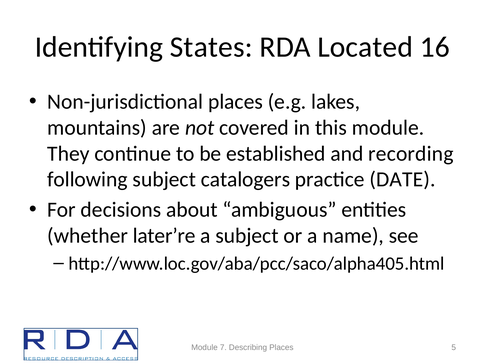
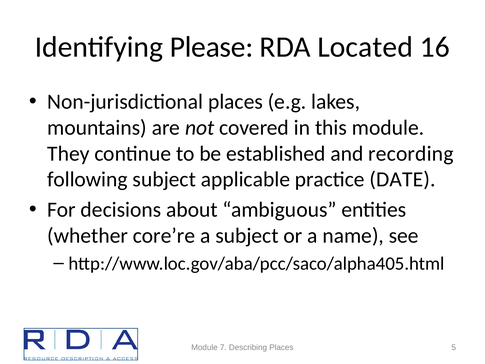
States: States -> Please (212, 47)
catalogers: catalogers -> applicable (245, 179)
later’re: later’re -> core’re (164, 235)
